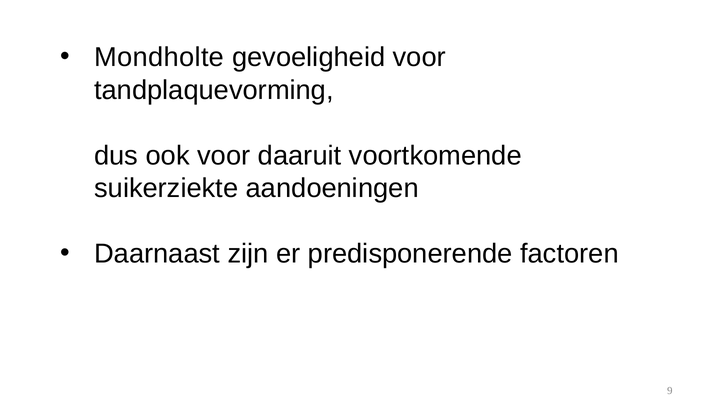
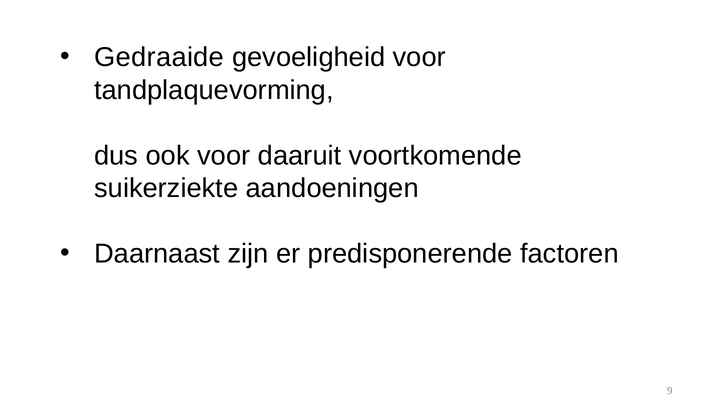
Mondholte: Mondholte -> Gedraaide (159, 57)
